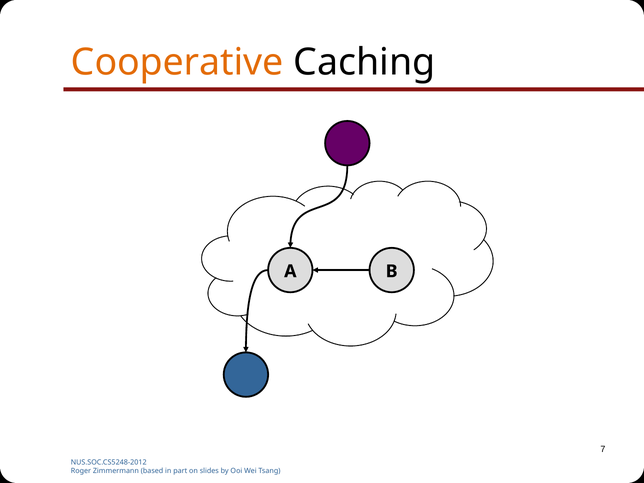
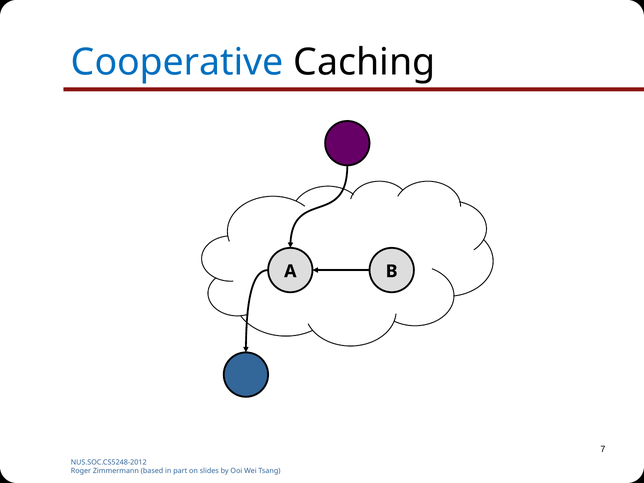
Cooperative colour: orange -> blue (177, 62)
